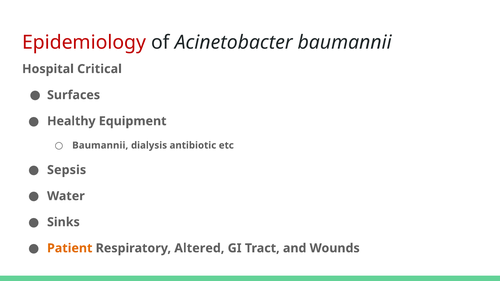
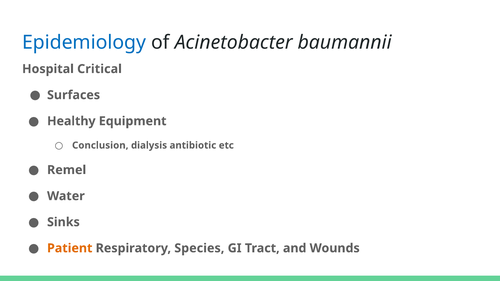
Epidemiology colour: red -> blue (84, 42)
Baumannii: Baumannii -> Conclusion (100, 145)
Sepsis: Sepsis -> Remel (67, 170)
Altered: Altered -> Species (199, 248)
